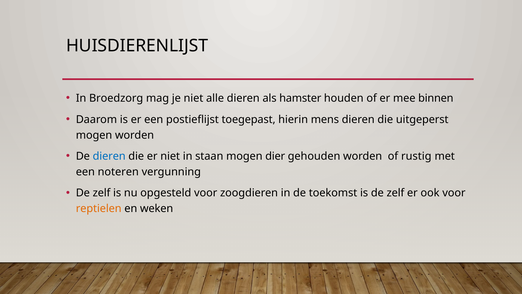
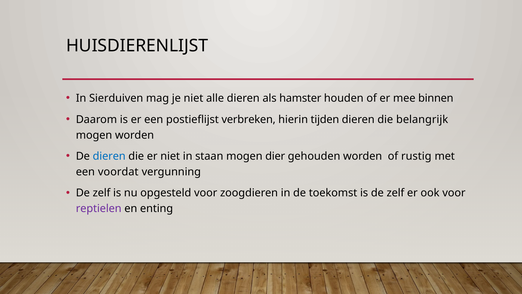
Broedzorg: Broedzorg -> Sierduiven (116, 98)
toegepast: toegepast -> verbreken (249, 119)
mens: mens -> tijden (325, 119)
uitgeperst: uitgeperst -> belangrijk (422, 119)
noteren: noteren -> voordat (118, 172)
reptielen colour: orange -> purple (99, 208)
weken: weken -> enting (157, 208)
